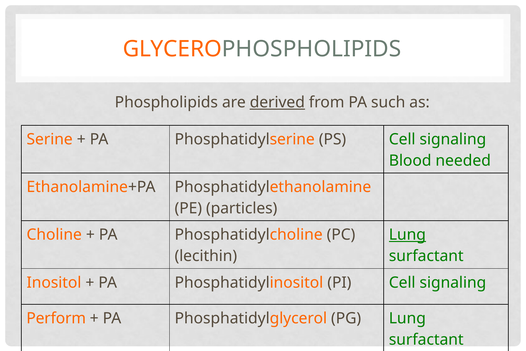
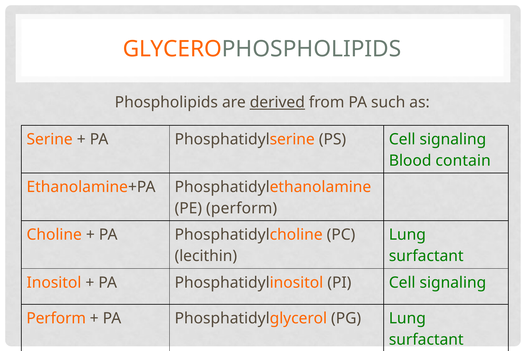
needed: needed -> contain (463, 160)
PE particles: particles -> perform (242, 208)
Lung underline: present -> none (407, 235)
